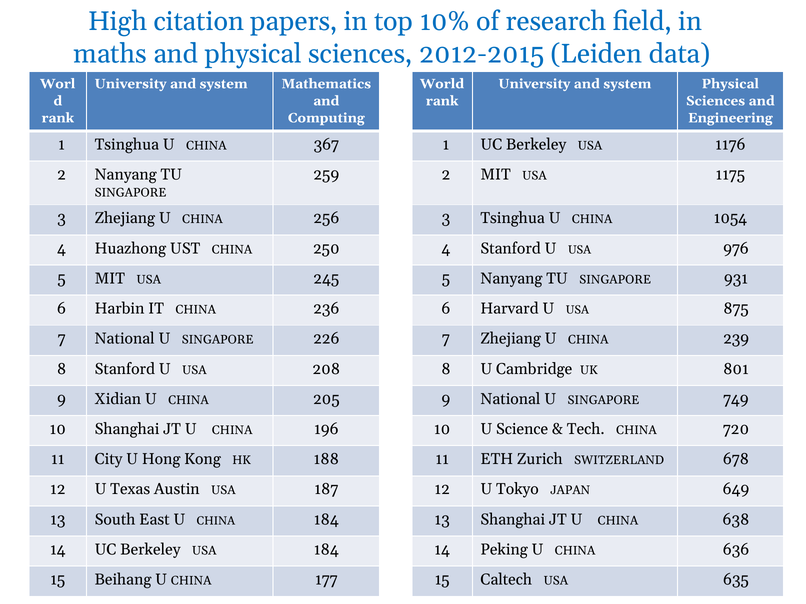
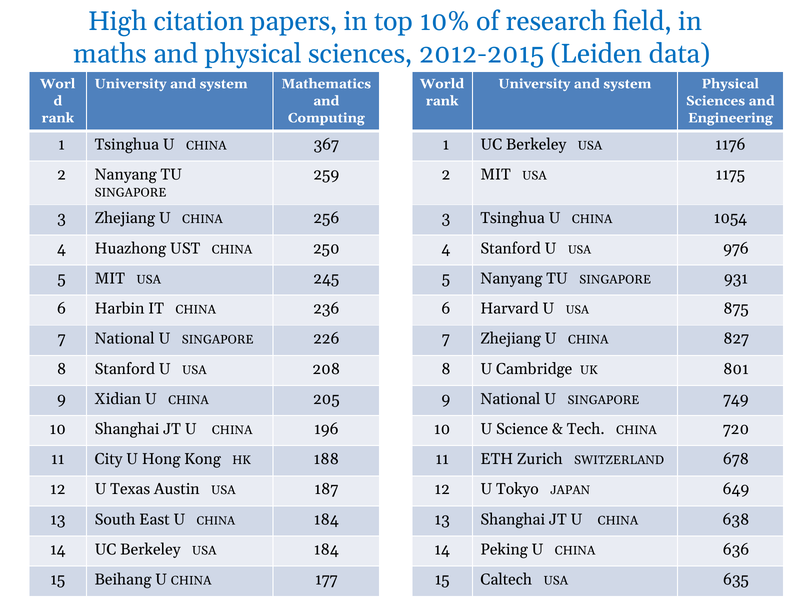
239: 239 -> 827 (736, 339)
